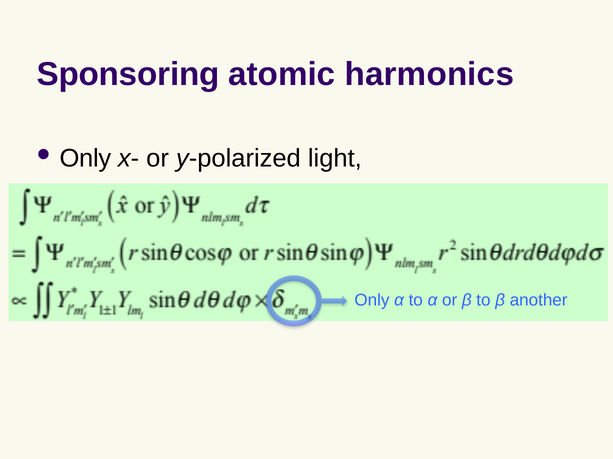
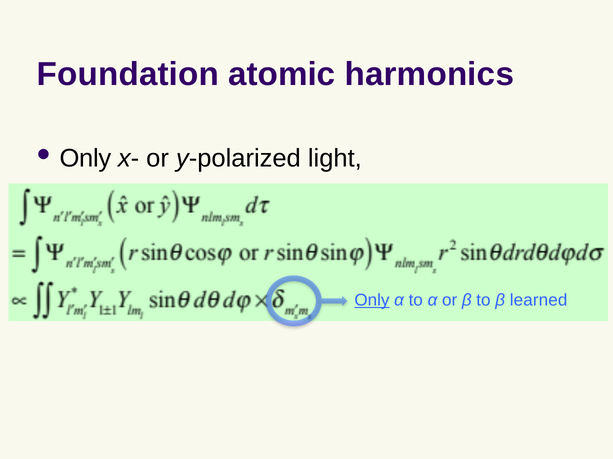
Sponsoring: Sponsoring -> Foundation (128, 74)
Only underline: none -> present (372, 300)
another: another -> learned (539, 300)
